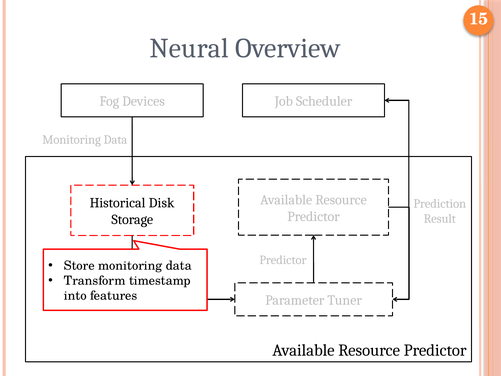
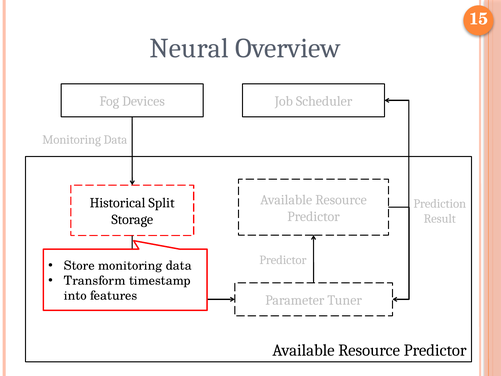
Disk: Disk -> Split (162, 203)
